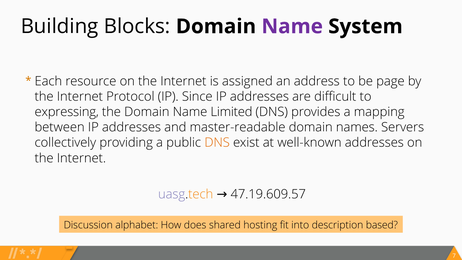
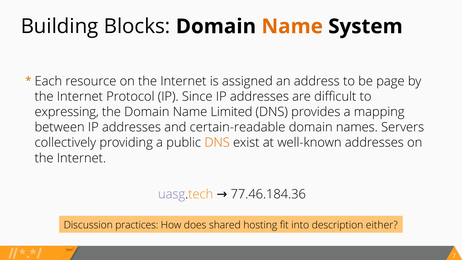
Name colour: purple -> orange (292, 26)
master-readable: master-readable -> certain-readable (238, 127)
47.19.609.57: 47.19.609.57 -> 77.46.184.36 (268, 194)
alphabet: alphabet -> practices (137, 225)
based: based -> either (382, 225)
